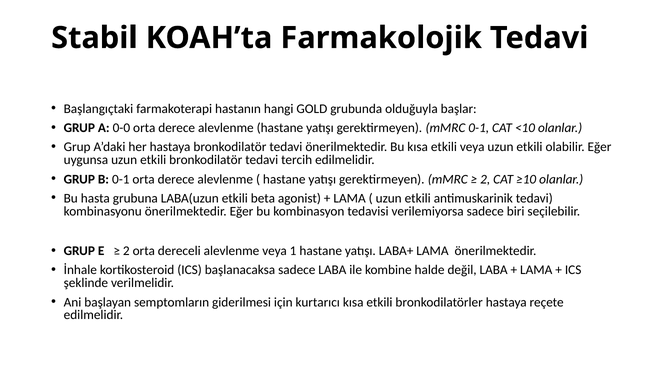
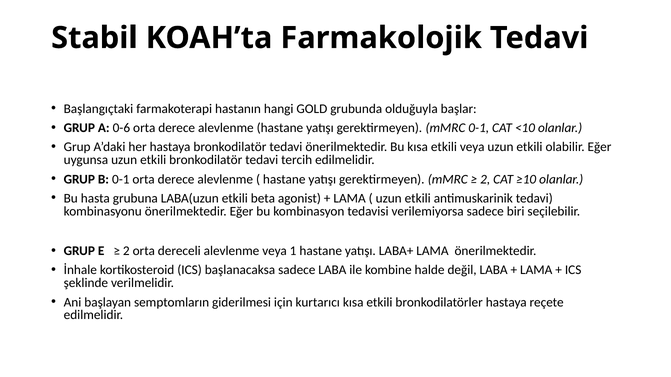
0-0: 0-0 -> 0-6 (121, 128)
